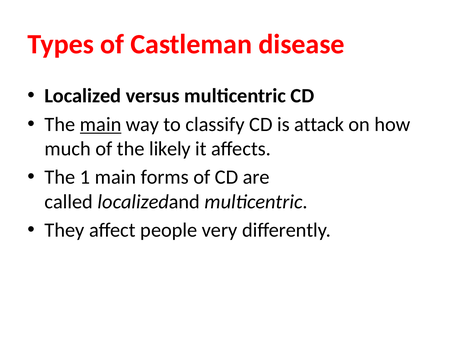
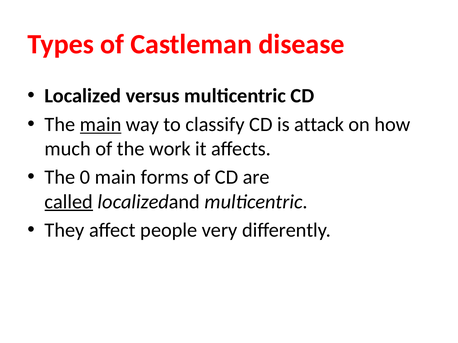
likely: likely -> work (170, 149)
1: 1 -> 0 (85, 178)
called underline: none -> present (69, 202)
